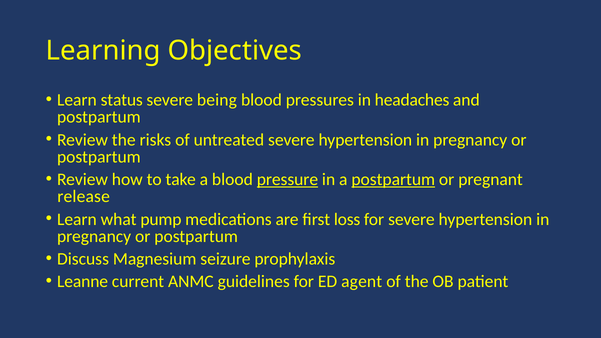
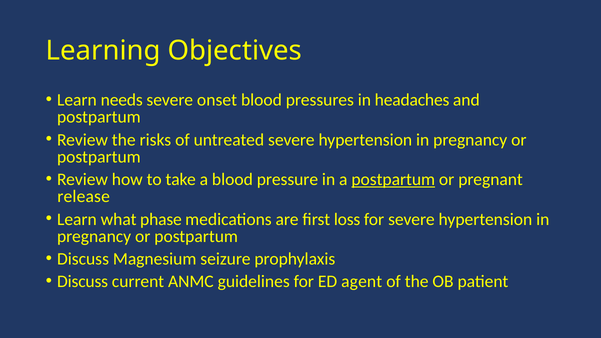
status: status -> needs (122, 100)
being: being -> onset (217, 100)
pressure underline: present -> none (287, 180)
pump: pump -> phase (161, 219)
Leanne: Leanne -> Discuss (83, 282)
